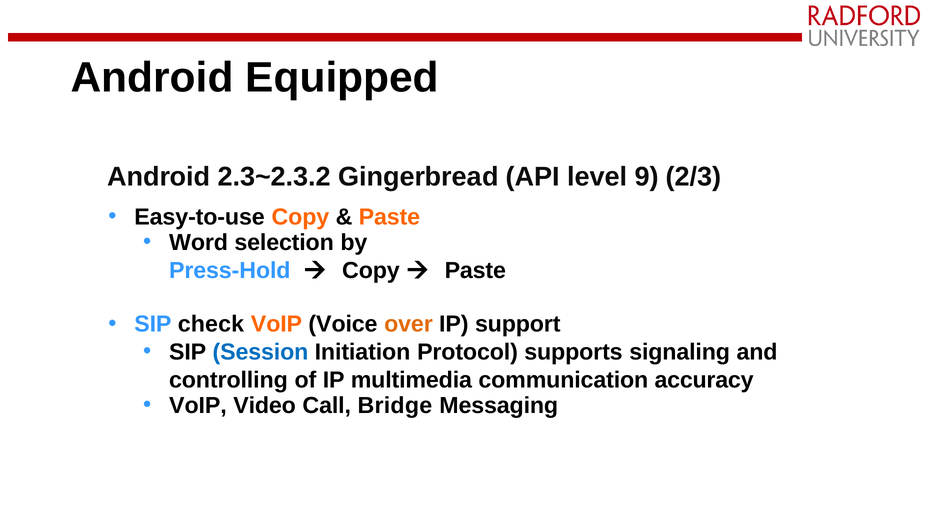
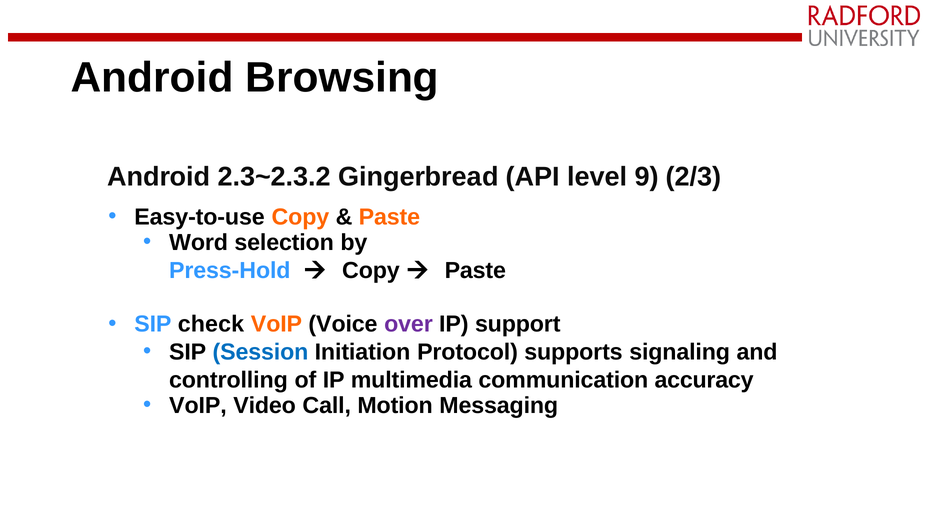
Equipped: Equipped -> Browsing (342, 78)
over colour: orange -> purple (408, 324)
Bridge: Bridge -> Motion (395, 405)
